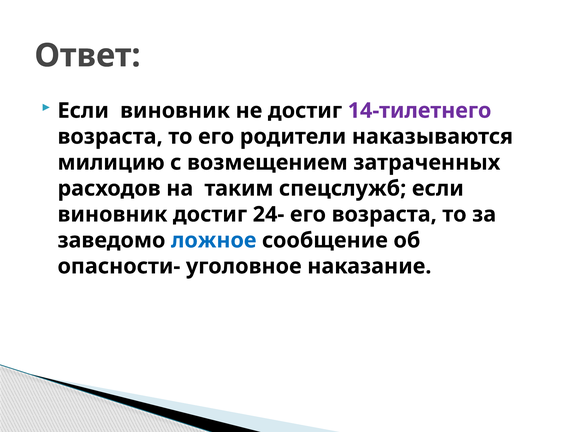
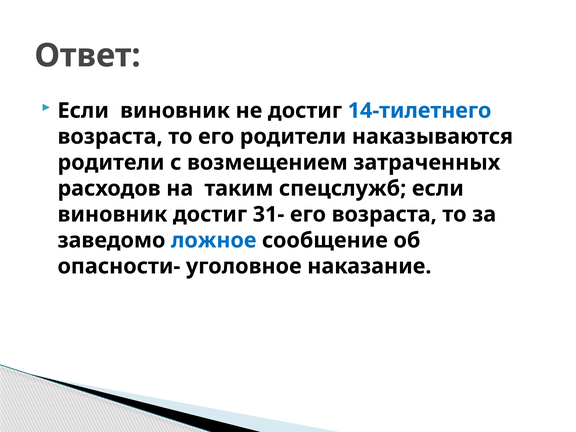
14-тилетнего colour: purple -> blue (420, 111)
милицию: милицию -> родители (111, 163)
24-: 24- -> 31- (269, 214)
